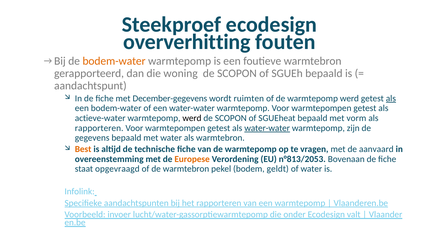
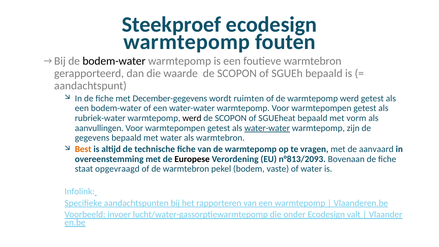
oververhitting: oververhitting -> warmtepomp (187, 42)
bodem-water colour: orange -> black (114, 61)
woning: woning -> waarde (181, 74)
als underline: present -> none (391, 98)
actieve-water: actieve-water -> rubriek-water (100, 118)
rapporteren: rapporteren -> aanvullingen (99, 128)
Europese colour: orange -> black (192, 159)
n°813/2053: n°813/2053 -> n°813/2093 (302, 159)
geldt: geldt -> vaste (278, 169)
